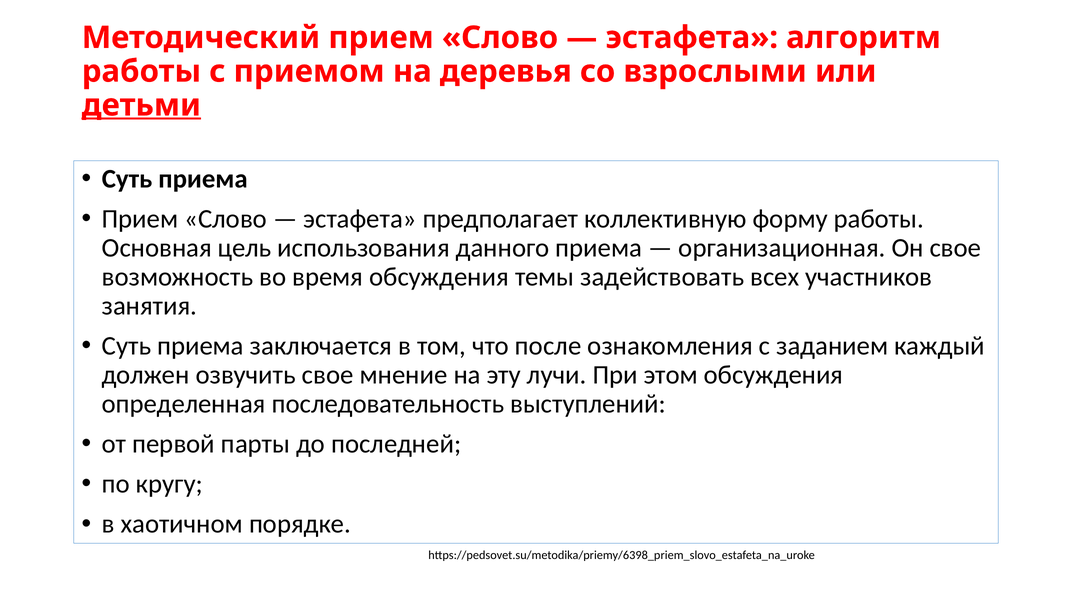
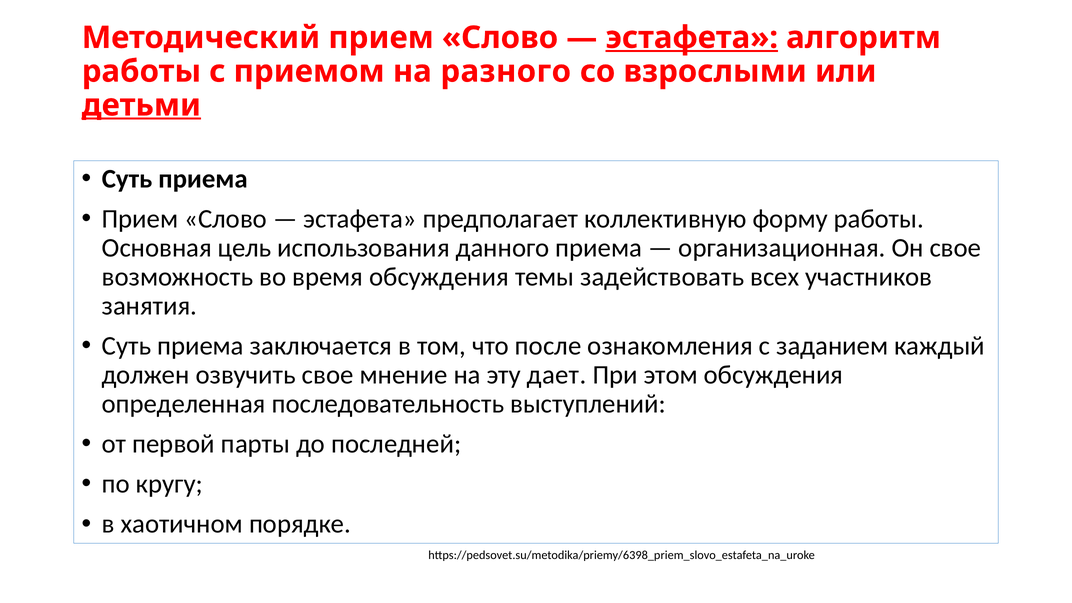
эстафета underline: none -> present (692, 38)
деревья: деревья -> разного (506, 71)
лучи: лучи -> дает (557, 375)
